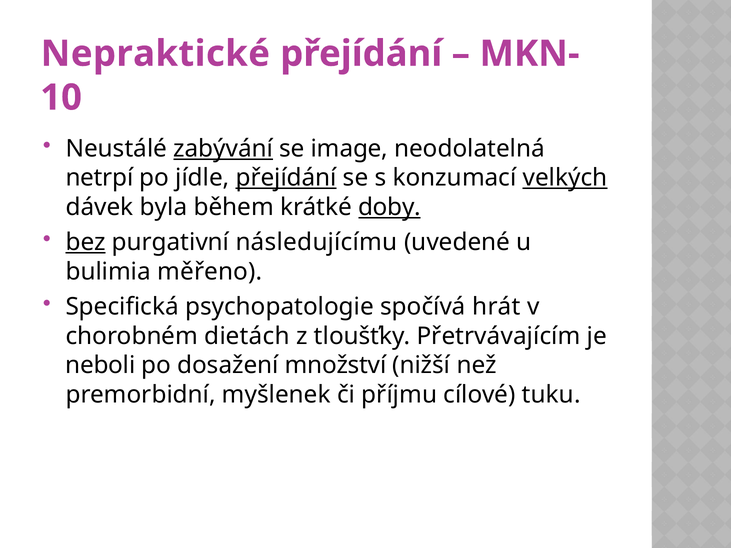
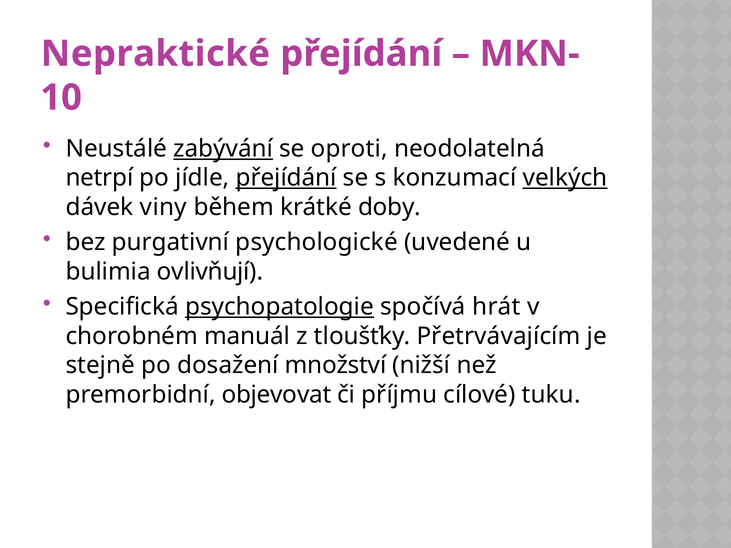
image: image -> oproti (349, 149)
byla: byla -> viny (163, 207)
doby underline: present -> none (390, 207)
bez underline: present -> none (86, 242)
následujícímu: následujícímu -> psychologické (317, 242)
měřeno: měřeno -> ovlivňují (210, 272)
psychopatologie underline: none -> present (279, 307)
dietách: dietách -> manuál (247, 336)
neboli: neboli -> stejně (100, 366)
myšlenek: myšlenek -> objevovat (276, 395)
